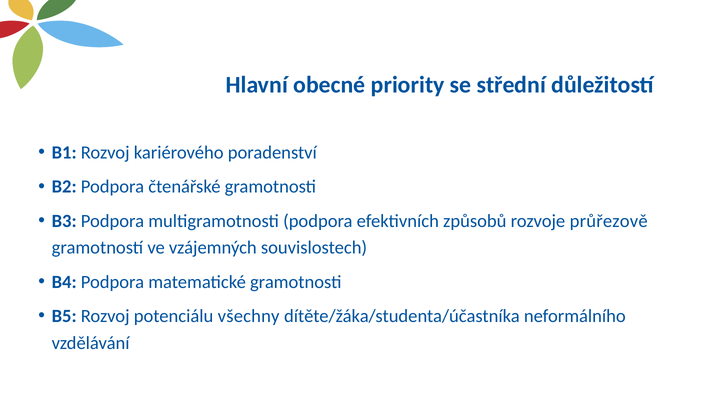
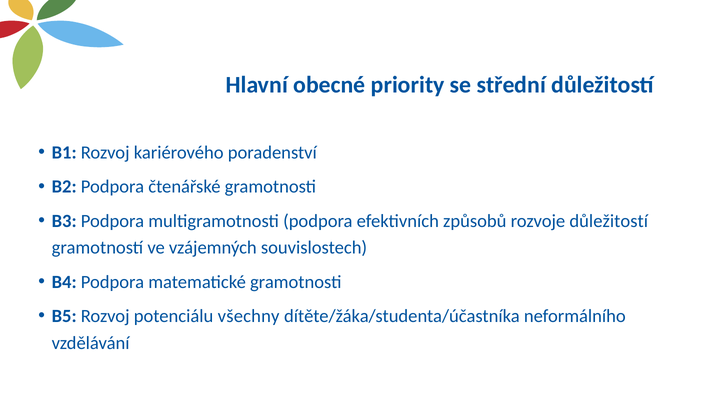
rozvoje průřezově: průřezově -> důležitostí (609, 221)
